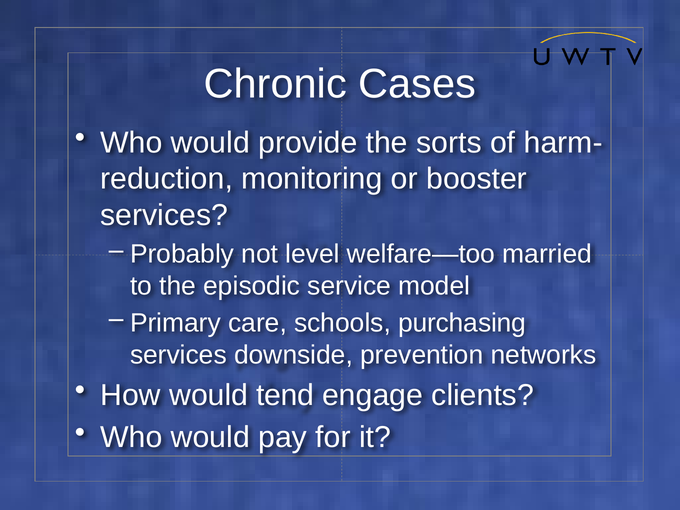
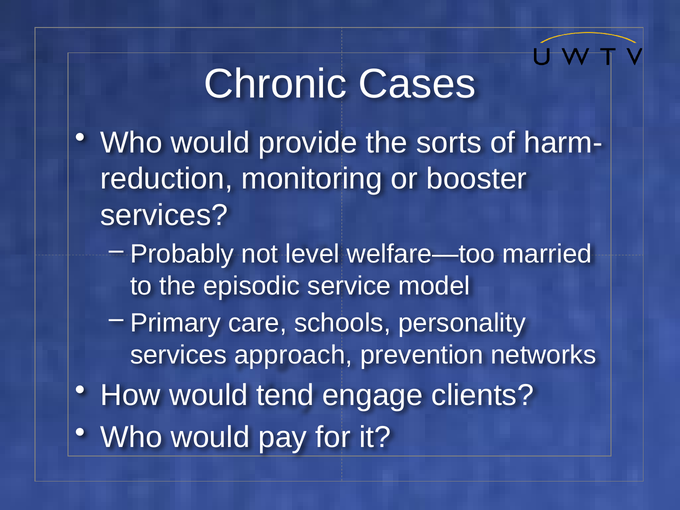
purchasing: purchasing -> personality (462, 323)
downside: downside -> approach (293, 355)
